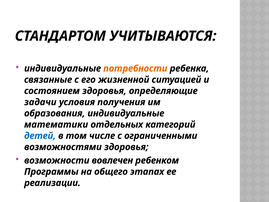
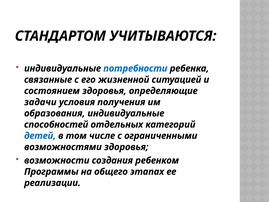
потребности colour: orange -> blue (135, 68)
математики: математики -> способностей (56, 124)
вовлечен: вовлечен -> создания (112, 160)
